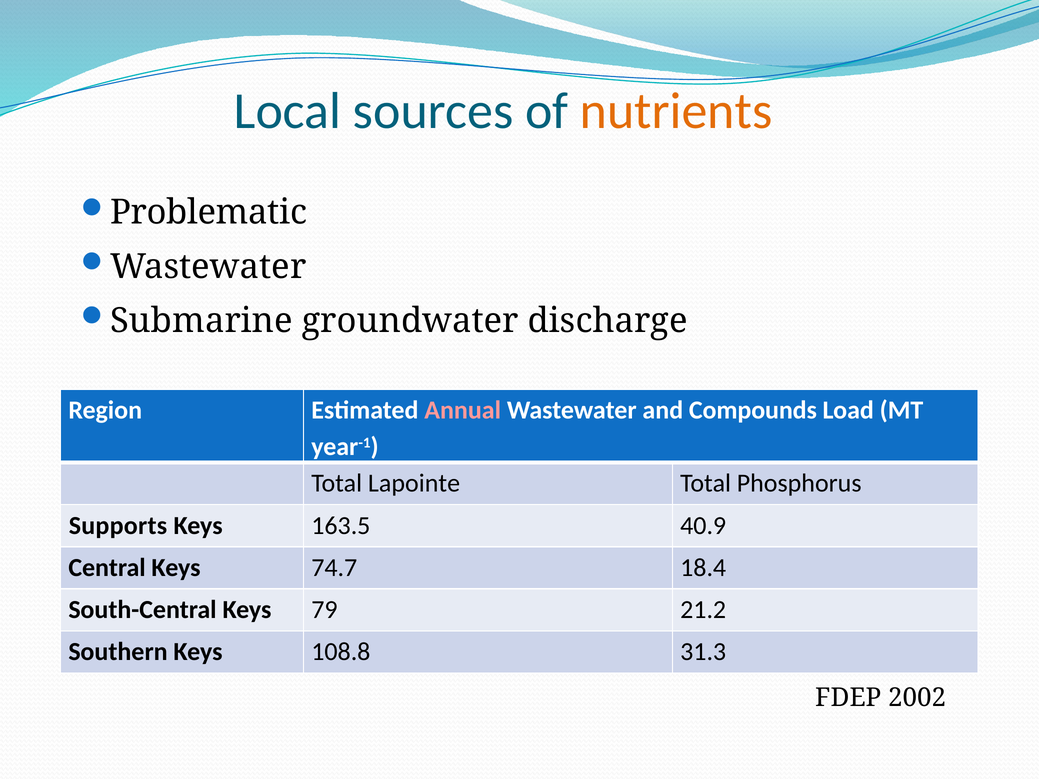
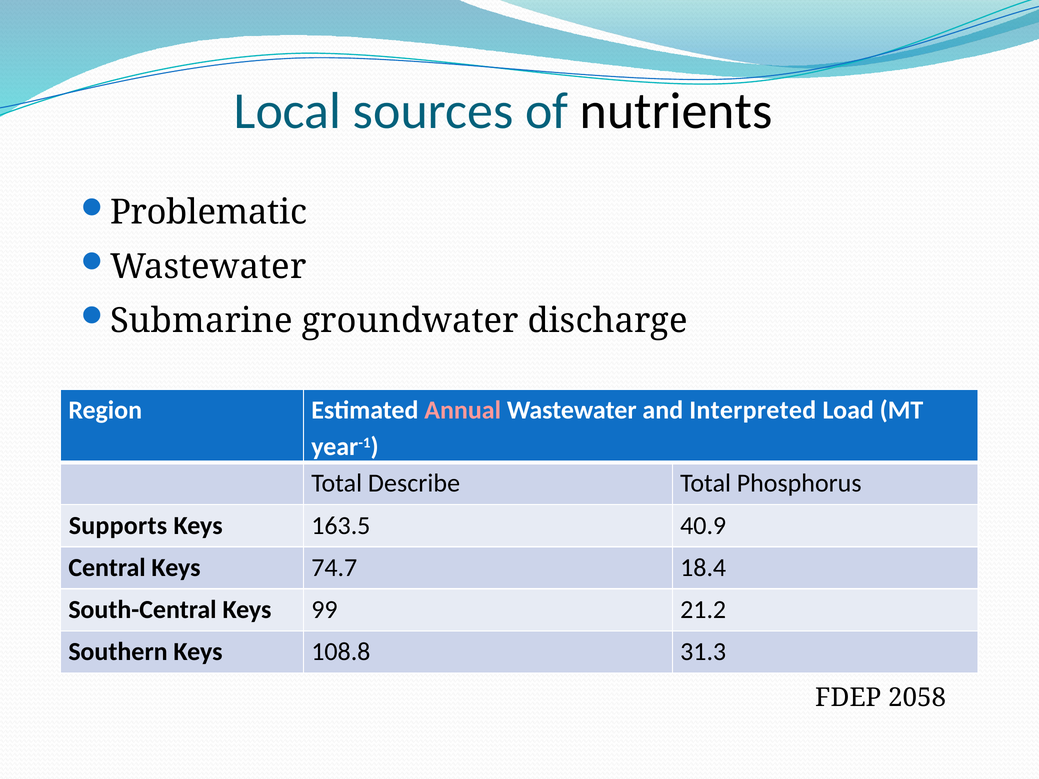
nutrients colour: orange -> black (676, 111)
Compounds: Compounds -> Interpreted (753, 411)
Lapointe: Lapointe -> Describe (414, 483)
79: 79 -> 99 (324, 610)
2002: 2002 -> 2058 (917, 698)
